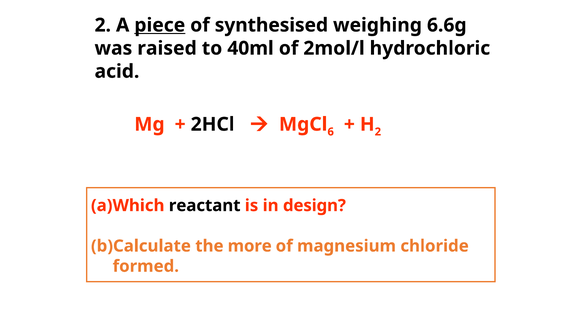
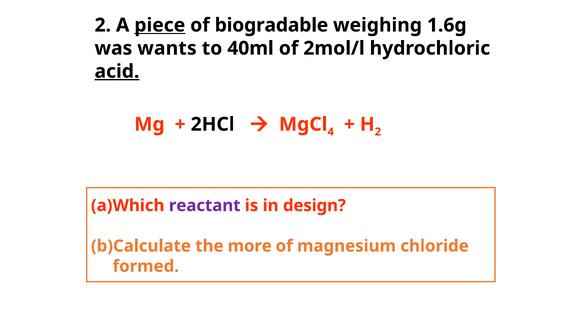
synthesised: synthesised -> biogradable (271, 25)
6.6g: 6.6g -> 1.6g (447, 25)
raised: raised -> wants (167, 48)
acid underline: none -> present (117, 71)
6: 6 -> 4 (331, 132)
reactant colour: black -> purple (205, 206)
